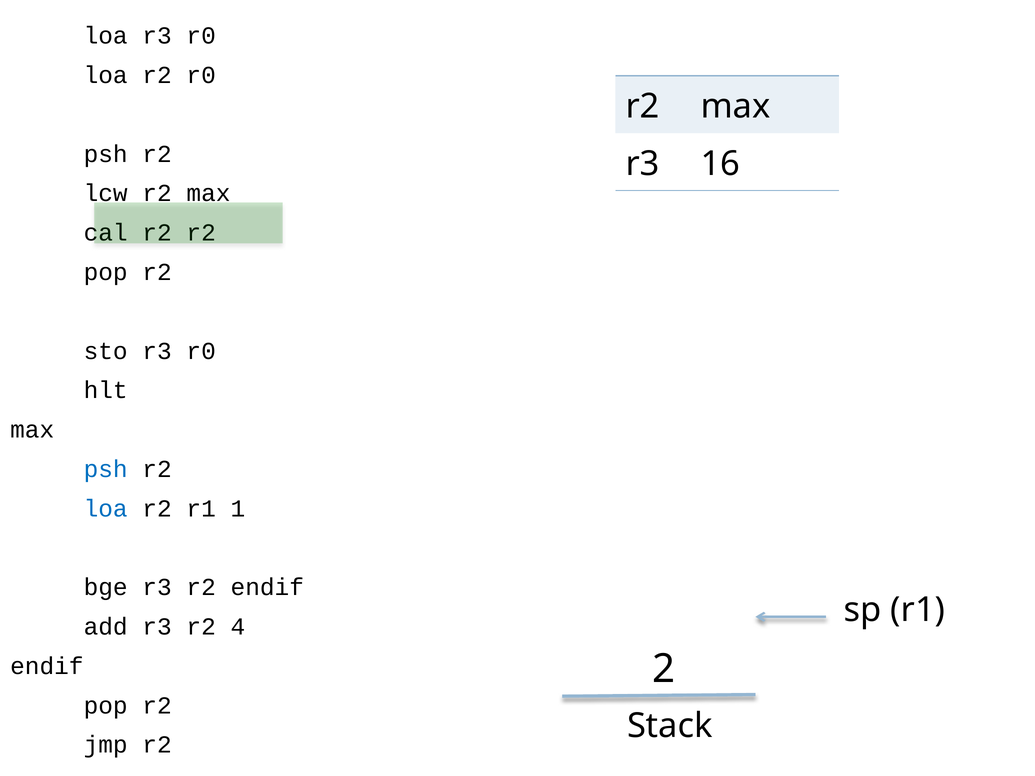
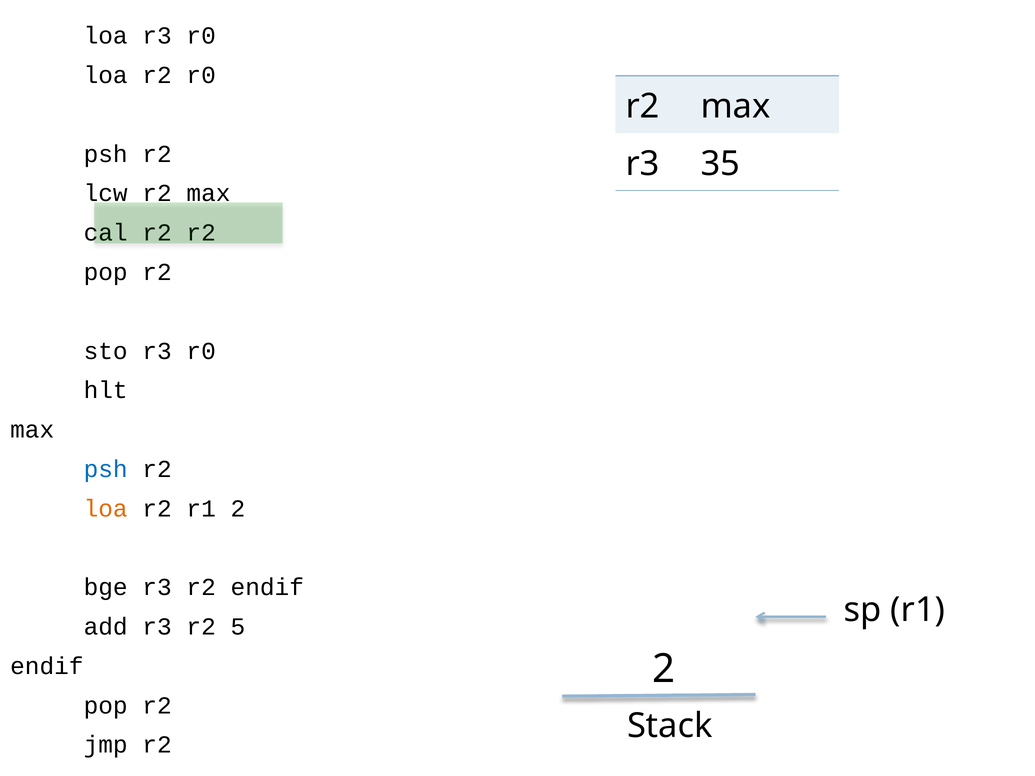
16: 16 -> 35 (720, 164)
loa colour: blue -> orange (106, 509)
r2 r1 1: 1 -> 2 (238, 509)
4: 4 -> 5 (238, 627)
